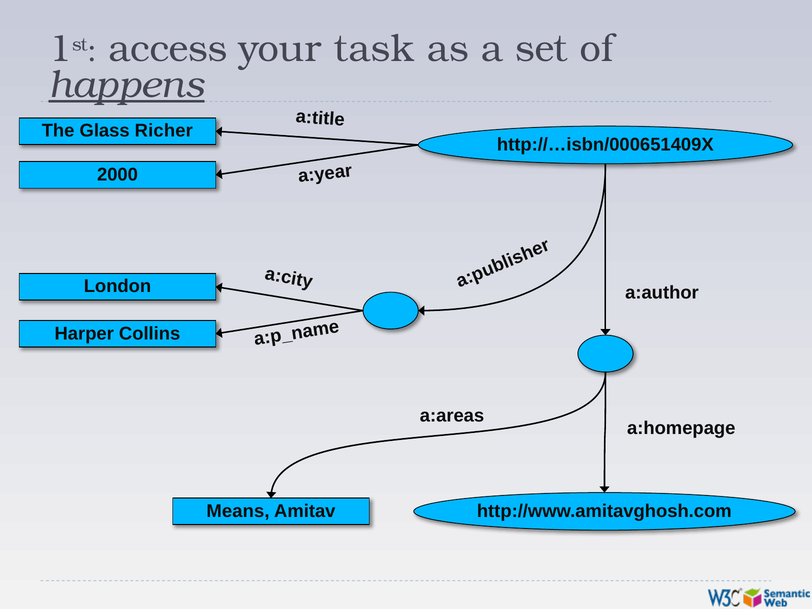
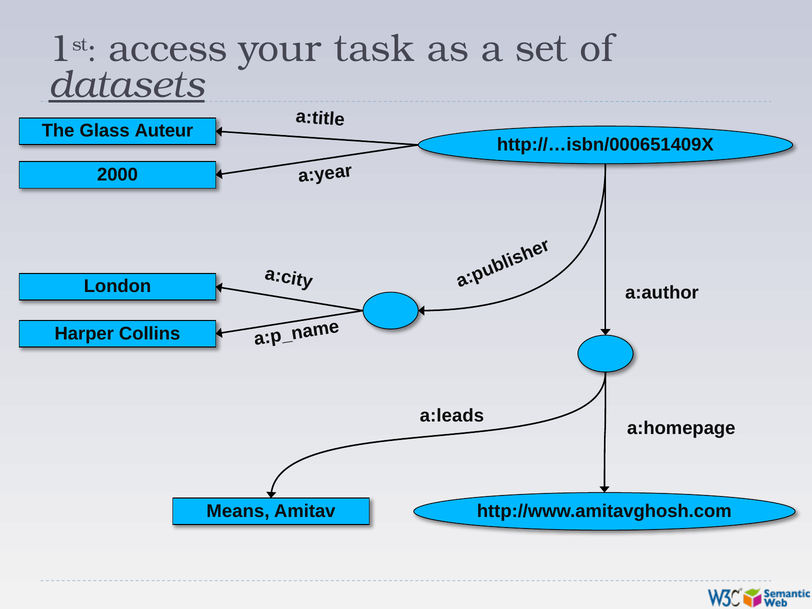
happens: happens -> datasets (127, 85)
Richer: Richer -> Auteur (164, 131)
a:areas: a:areas -> a:leads (452, 416)
